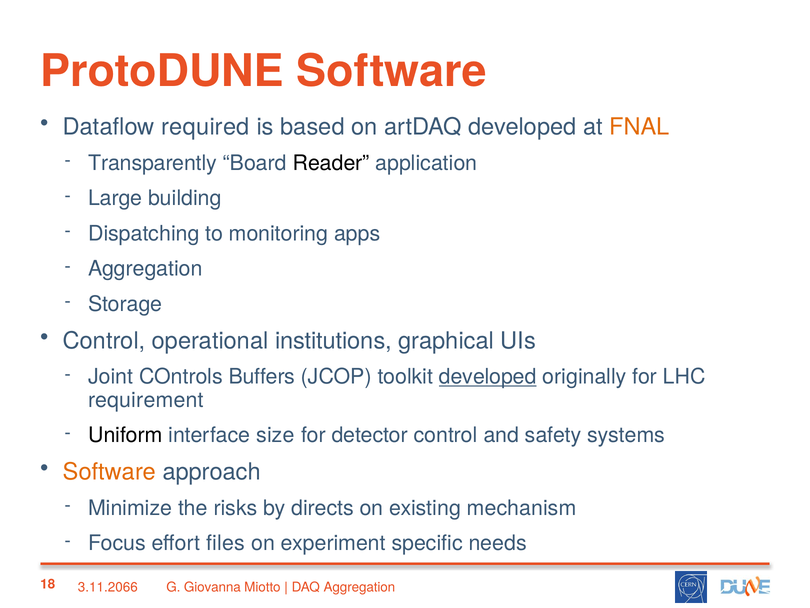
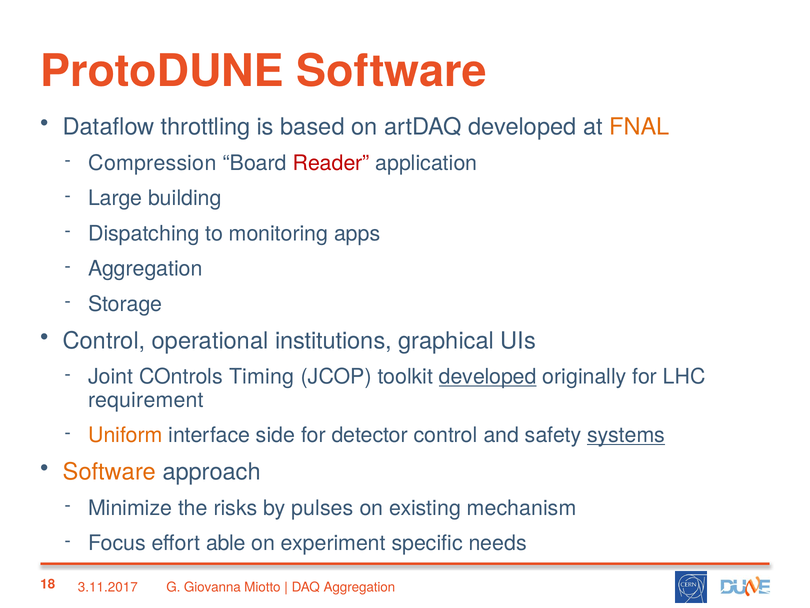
required: required -> throttling (206, 127)
Transparently: Transparently -> Compression (152, 163)
Reader colour: black -> red (331, 163)
Buffers: Buffers -> Timing (262, 377)
Uniform colour: black -> orange (125, 435)
size: size -> side (276, 435)
systems underline: none -> present (626, 435)
directs: directs -> pulses (322, 508)
files: files -> able (226, 543)
3.11.2066: 3.11.2066 -> 3.11.2017 (108, 587)
